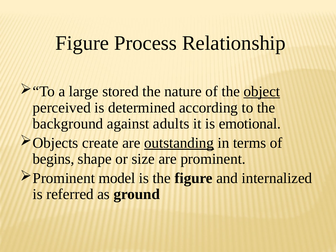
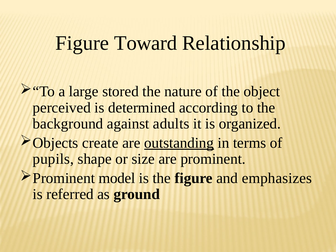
Process: Process -> Toward (146, 43)
object underline: present -> none (262, 91)
emotional: emotional -> organized (250, 124)
begins: begins -> pupils (53, 159)
internalized: internalized -> emphasizes (277, 178)
